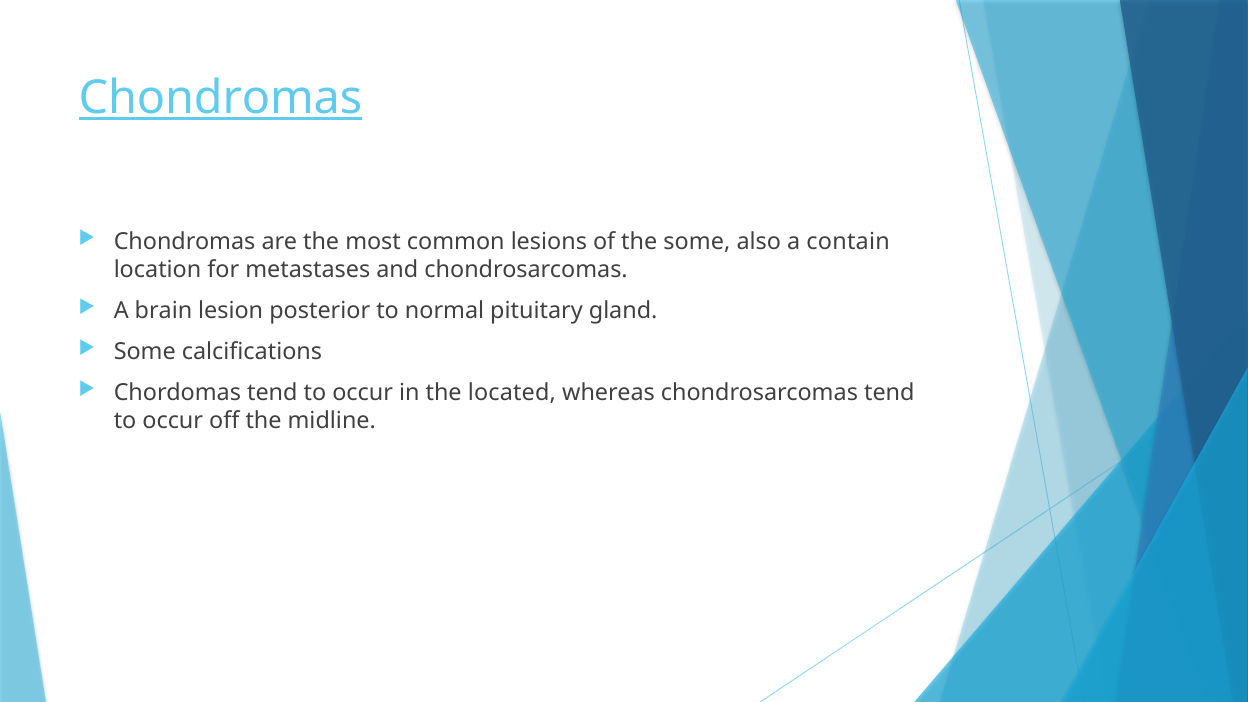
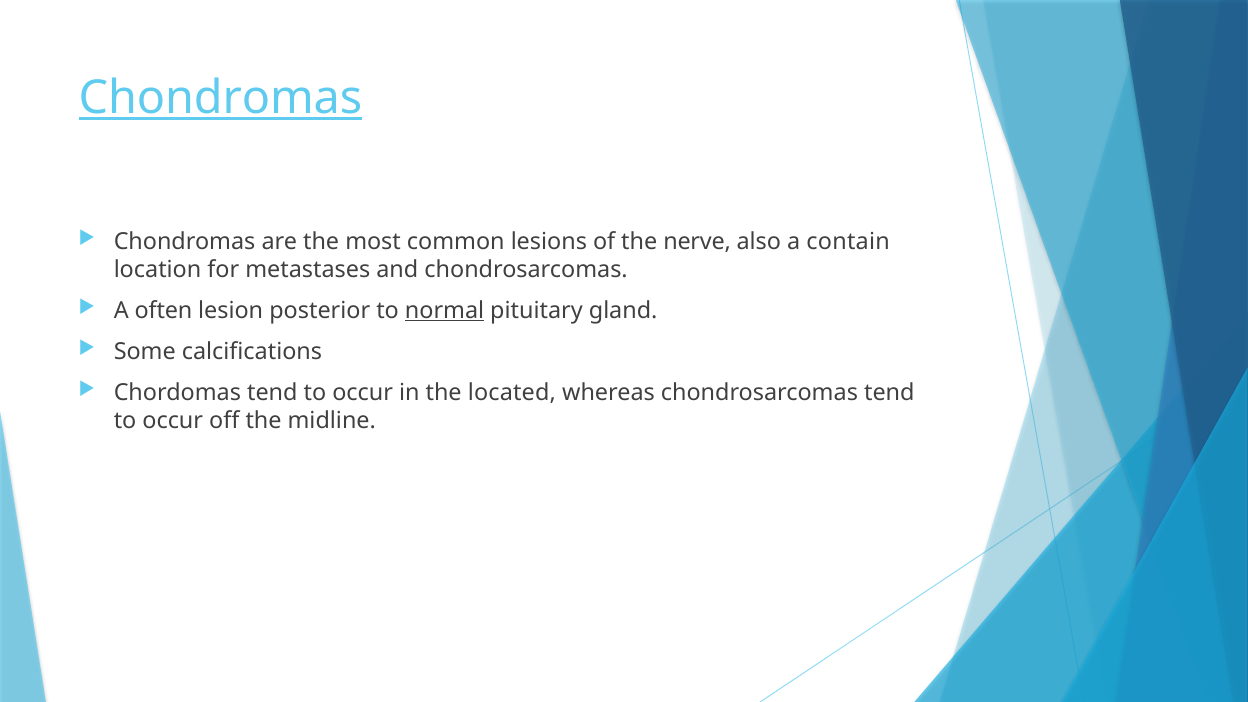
the some: some -> nerve (697, 242)
brain: brain -> often (164, 311)
normal underline: none -> present (445, 311)
